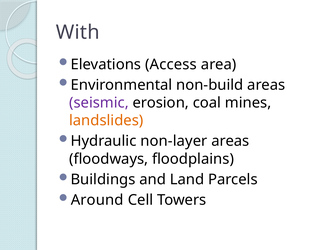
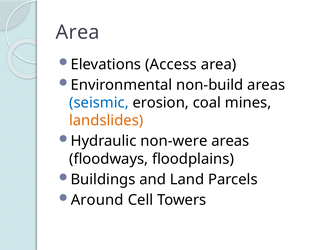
With: With -> Area (78, 32)
seismic colour: purple -> blue (99, 103)
non-layer: non-layer -> non-were (174, 141)
